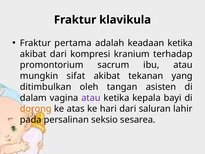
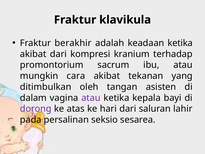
pertama: pertama -> berakhir (73, 43)
sifat: sifat -> cara (76, 76)
dorong colour: orange -> purple (36, 109)
